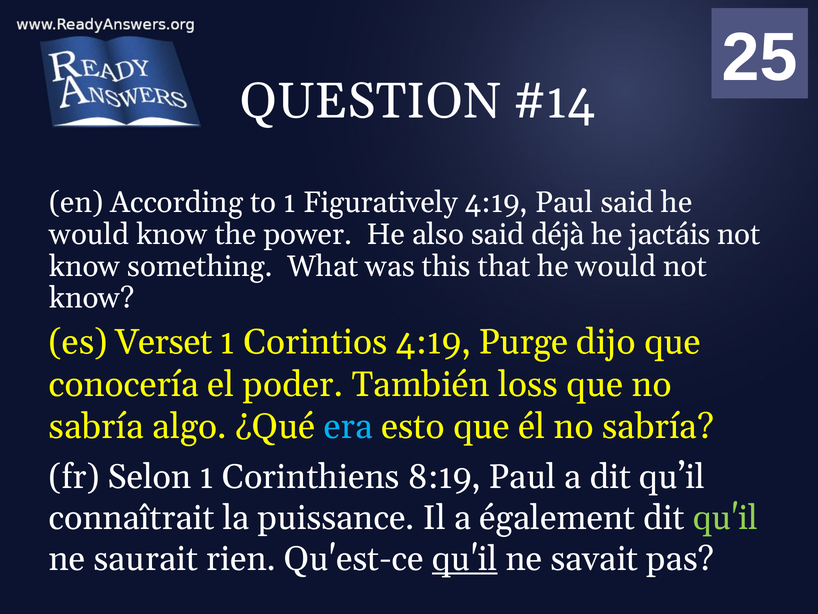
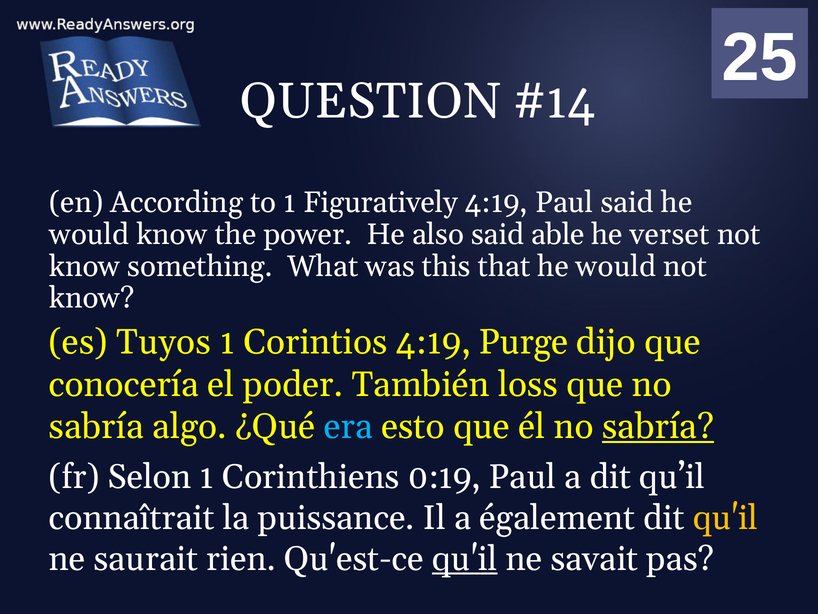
déjà: déjà -> able (558, 234)
jactáis: jactáis -> verset (670, 234)
Verset: Verset -> Tuyos (164, 342)
sabría underline: none -> present (658, 426)
8:19: 8:19 -> 0:19 (444, 477)
qu'il colour: light green -> yellow (725, 518)
